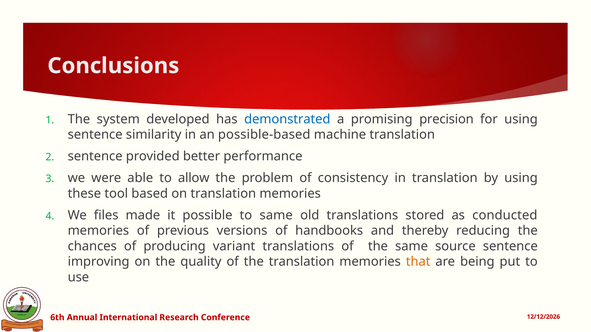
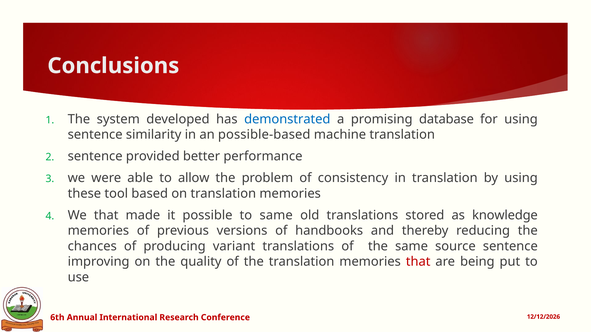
precision: precision -> database (446, 119)
We files: files -> that (106, 215)
conducted: conducted -> knowledge (505, 215)
that colour: orange -> red (418, 262)
